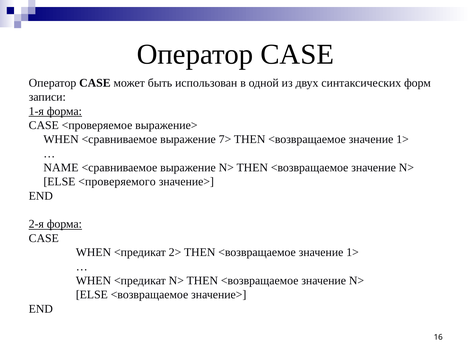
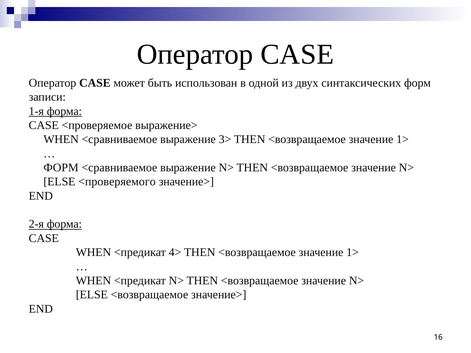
7>: 7> -> 3> (225, 139)
NAME: NAME -> ФОРМ (61, 168)
2>: 2> -> 4> (175, 253)
